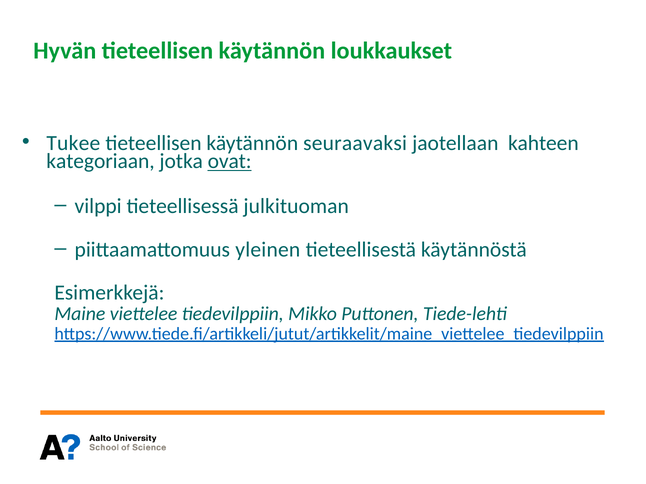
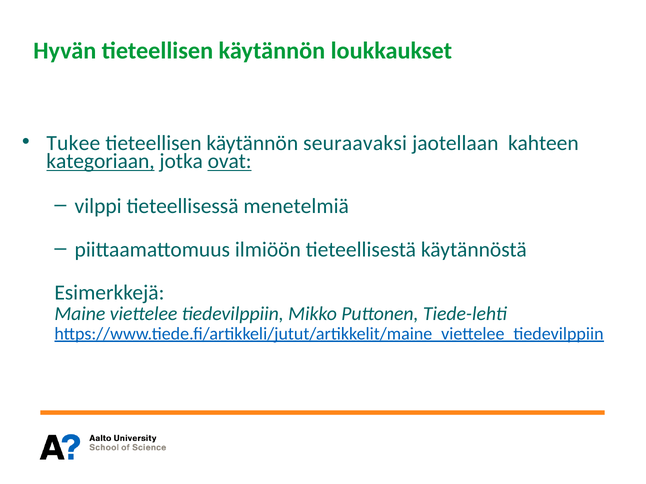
kategoriaan underline: none -> present (100, 161)
julkituoman: julkituoman -> menetelmiä (296, 206)
yleinen: yleinen -> ilmiöön (268, 250)
